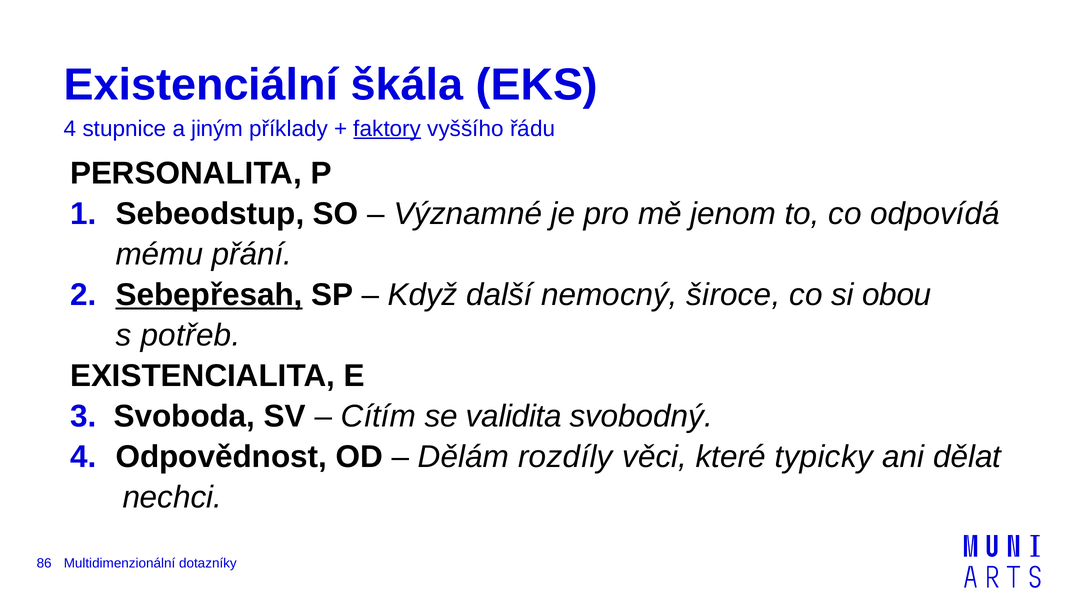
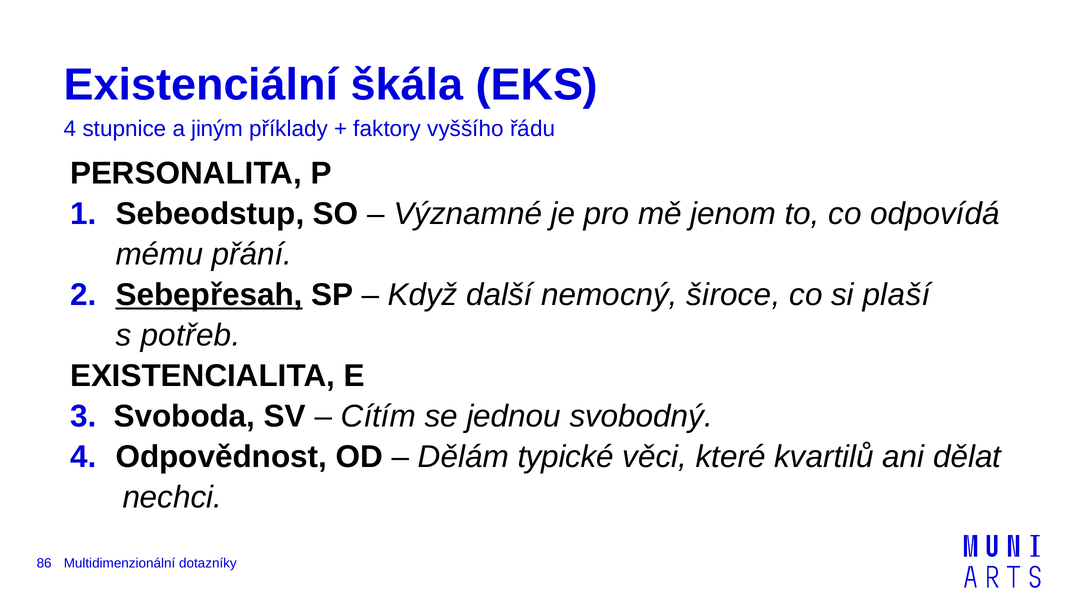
faktory underline: present -> none (387, 129)
obou: obou -> plaší (897, 295)
validita: validita -> jednou (514, 417)
rozdíly: rozdíly -> typické (566, 457)
typicky: typicky -> kvartilů (824, 457)
